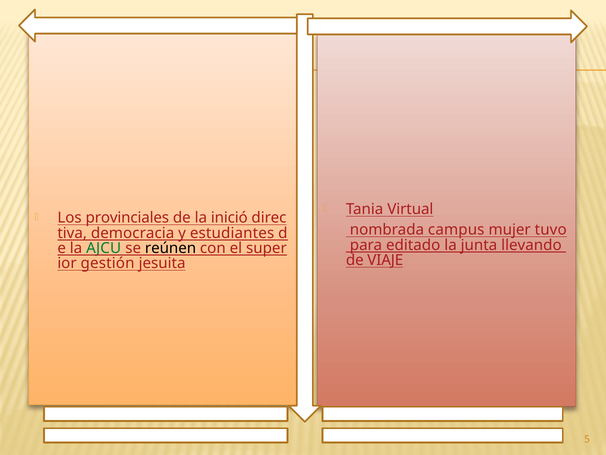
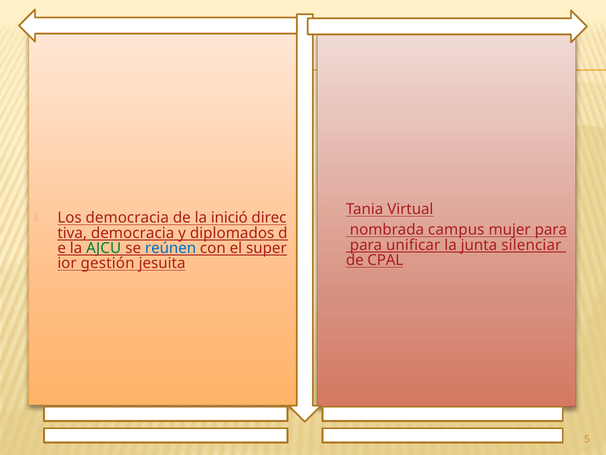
Los provinciales: provinciales -> democracia (127, 218)
mujer tuvo: tuvo -> para (551, 230)
estudiantes: estudiantes -> diplomados (232, 233)
editado: editado -> unificar (413, 245)
llevando: llevando -> silenciar (531, 245)
reúnen colour: black -> blue (171, 248)
VIAJE: VIAJE -> CPAL (385, 260)
